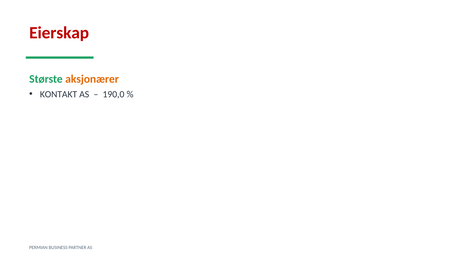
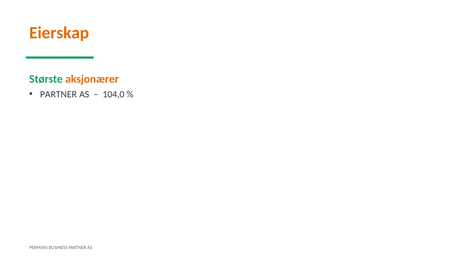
Eierskap colour: red -> orange (59, 33)
KONTAKT: KONTAKT -> PARTNER (58, 94)
190,0: 190,0 -> 104,0 (114, 94)
